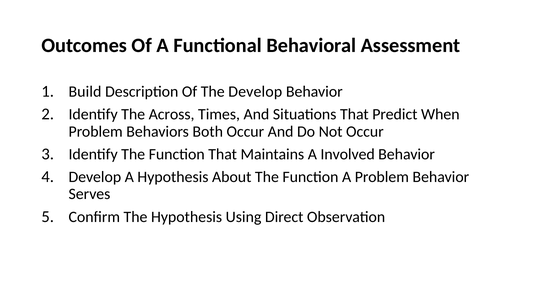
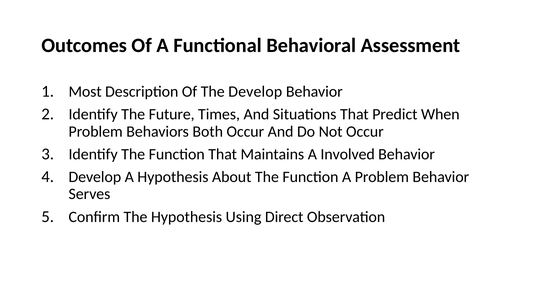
Build: Build -> Most (85, 92)
Across: Across -> Future (172, 115)
